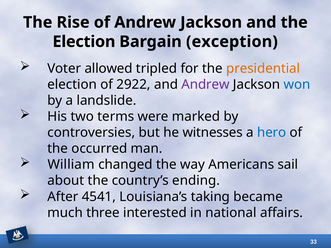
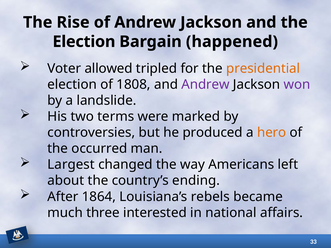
exception: exception -> happened (232, 42)
2922: 2922 -> 1808 (134, 85)
won colour: blue -> purple (297, 85)
witnesses: witnesses -> produced (213, 133)
hero colour: blue -> orange (272, 133)
William: William -> Largest (71, 165)
sail: sail -> left (288, 165)
4541: 4541 -> 1864 (99, 197)
taking: taking -> rebels (210, 197)
